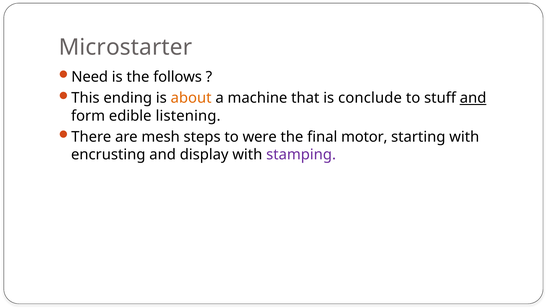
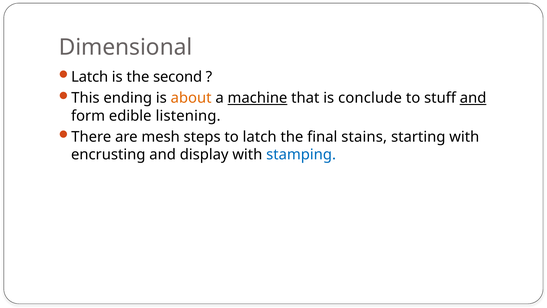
Microstarter: Microstarter -> Dimensional (126, 47)
Need: Need -> Latch (90, 77)
follows: follows -> second (178, 77)
machine underline: none -> present (257, 98)
to were: were -> latch (260, 137)
motor: motor -> stains (364, 137)
stamping colour: purple -> blue (301, 155)
